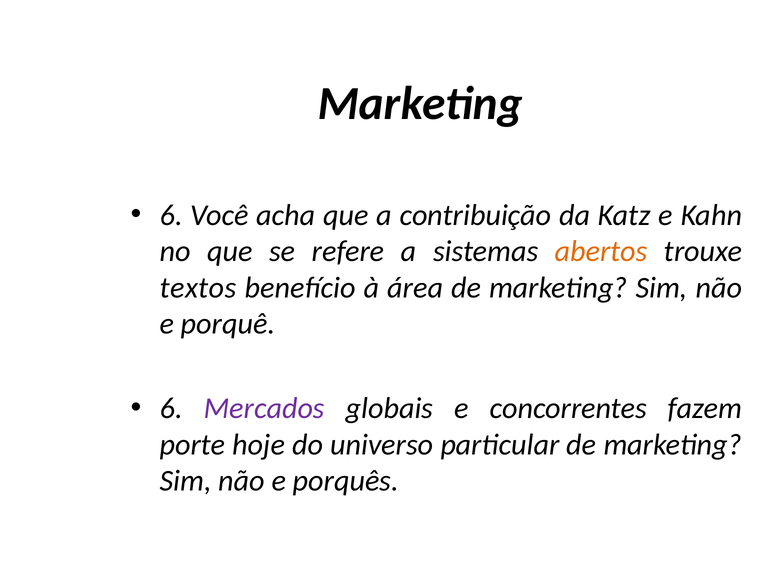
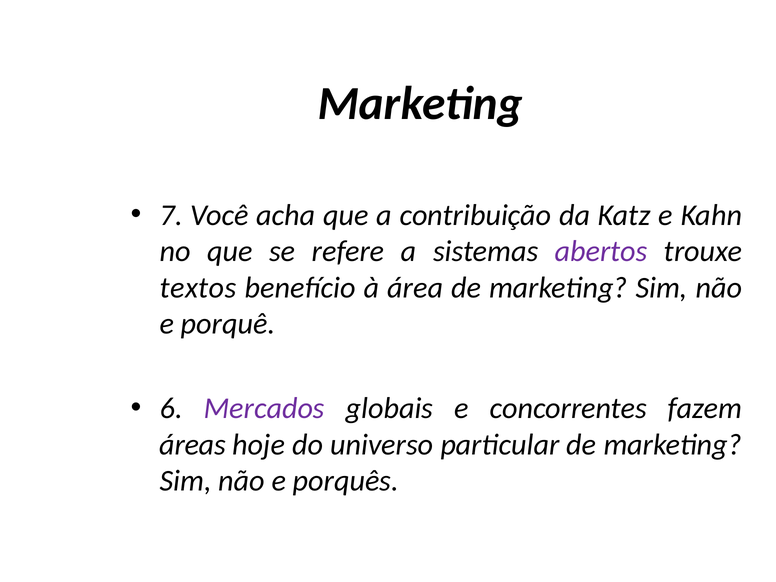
6: 6 -> 7 (171, 215)
abertos colour: orange -> purple (601, 251)
porte: porte -> áreas (193, 445)
